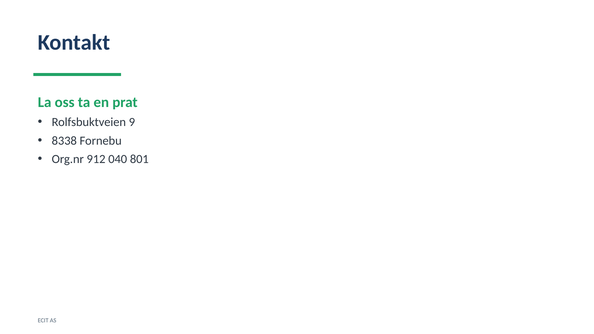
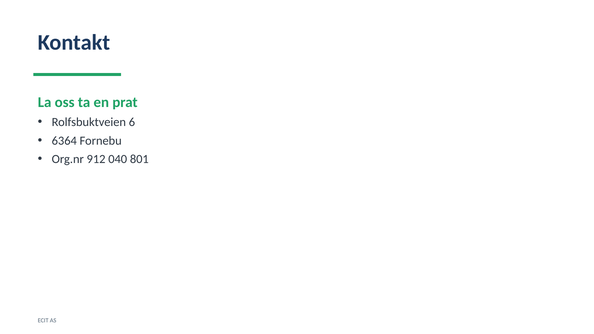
9: 9 -> 6 (132, 122)
8338: 8338 -> 6364 (64, 141)
